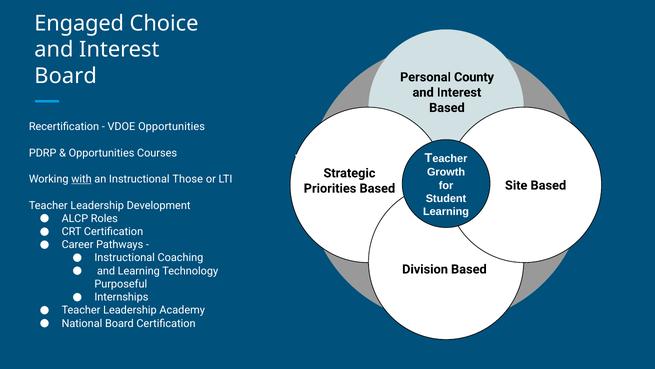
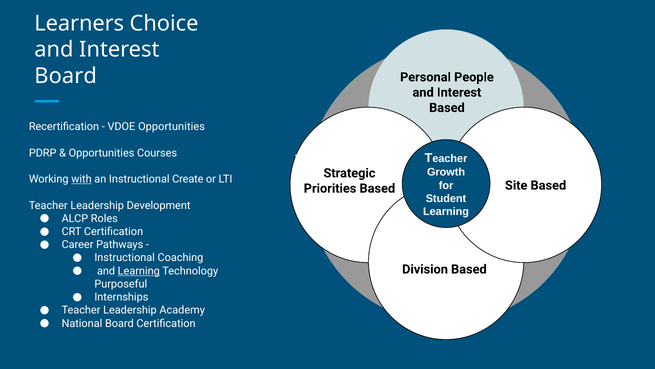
Engaged: Engaged -> Learners (79, 23)
County: County -> People (474, 77)
Those: Those -> Create (188, 179)
Learning underline: none -> present (139, 271)
